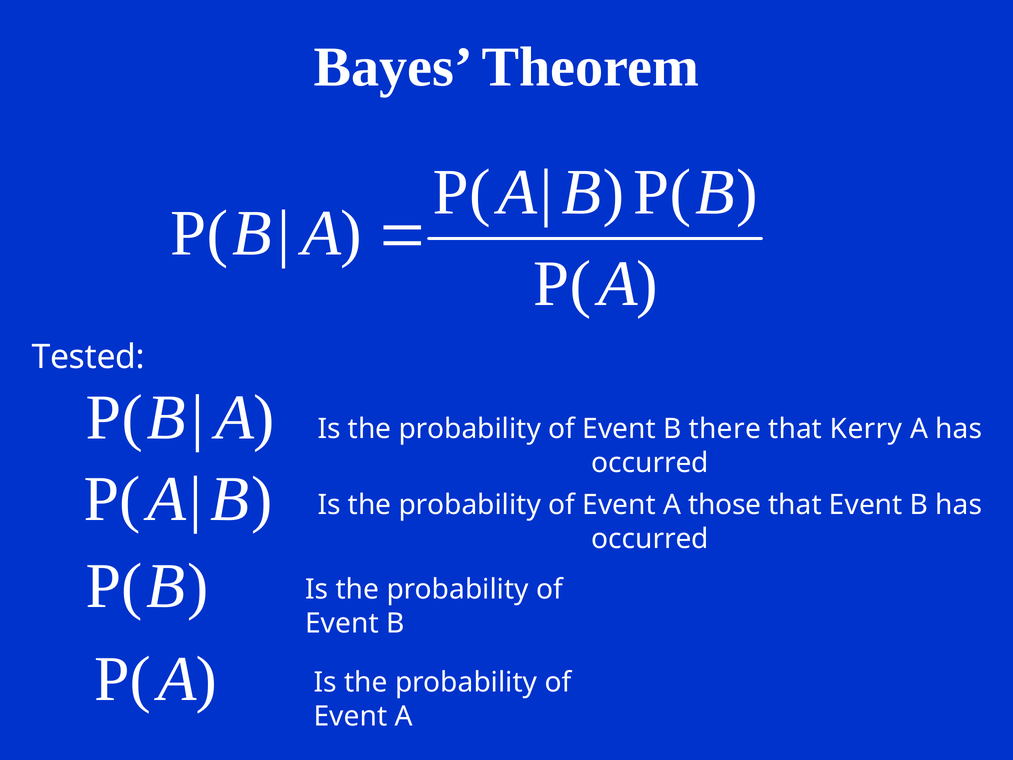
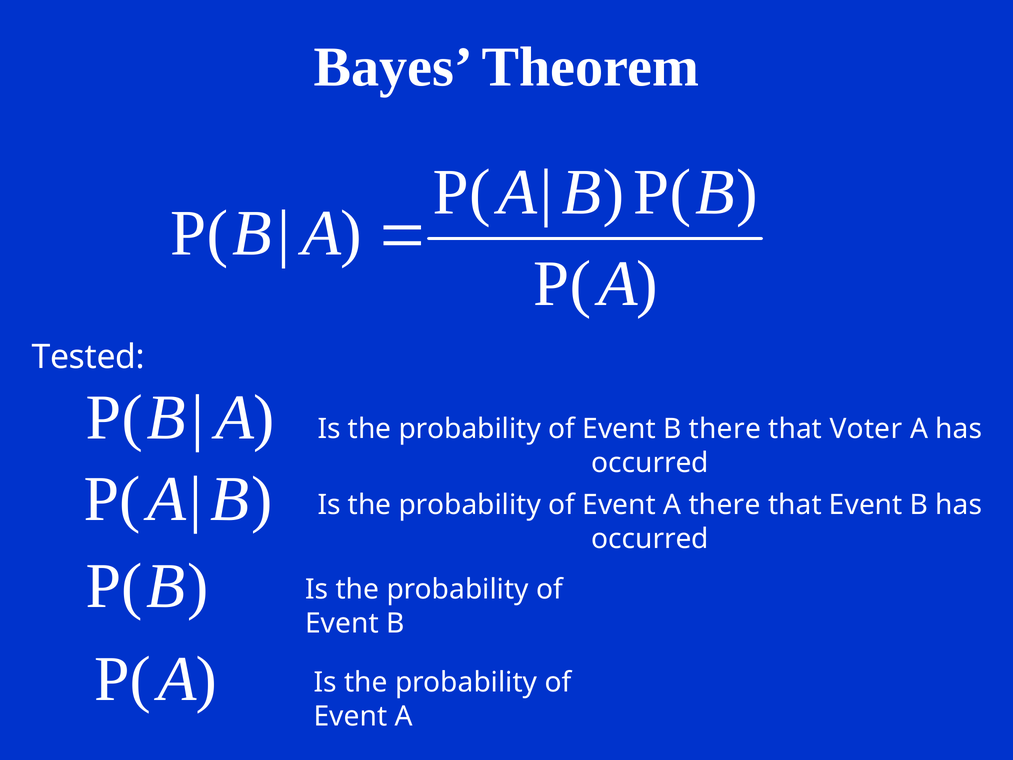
Kerry: Kerry -> Voter (866, 429)
A those: those -> there (725, 505)
